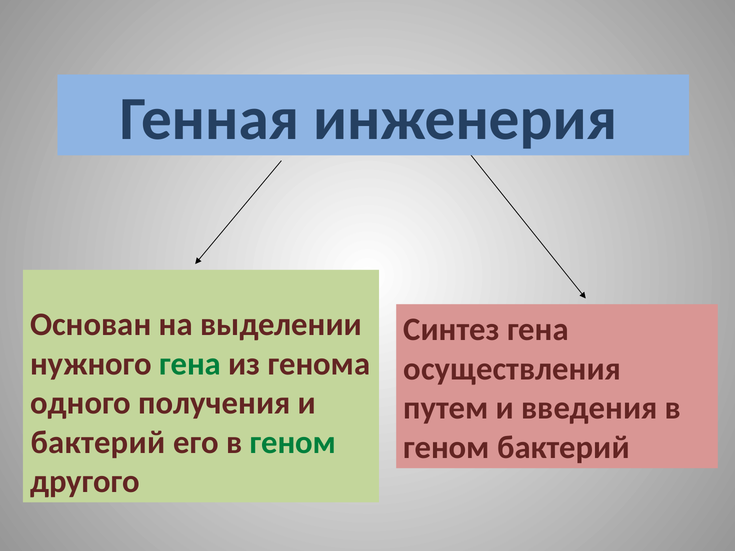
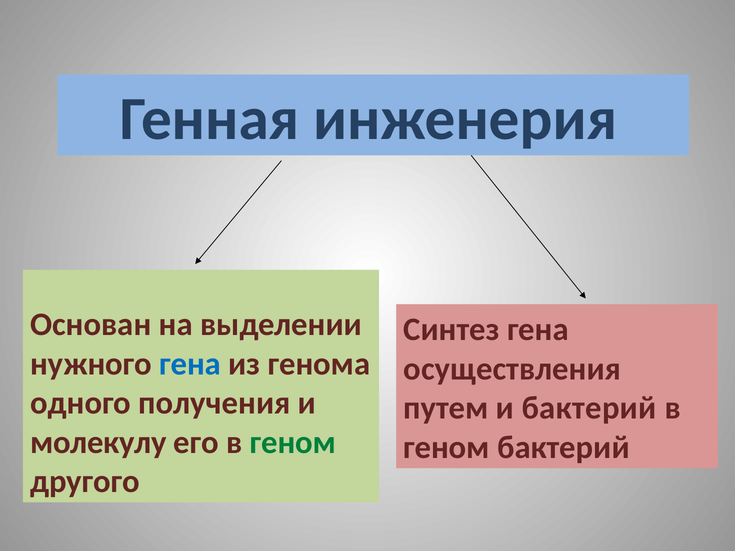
гена colour: green -> blue (190, 364)
и введения: введения -> бактерий (589, 408)
бактерий: бактерий -> молекулу (98, 442)
